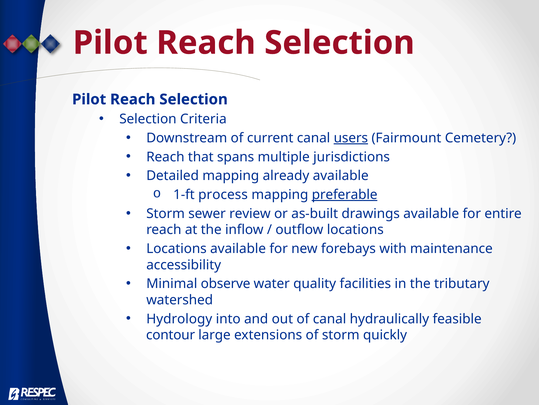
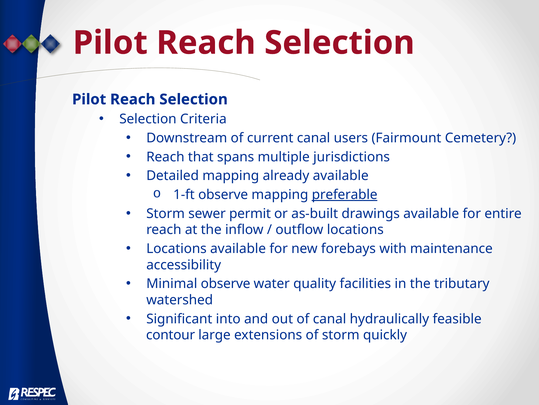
users underline: present -> none (351, 138)
1-ft process: process -> observe (223, 194)
review: review -> permit (250, 213)
Hydrology: Hydrology -> Significant (179, 318)
